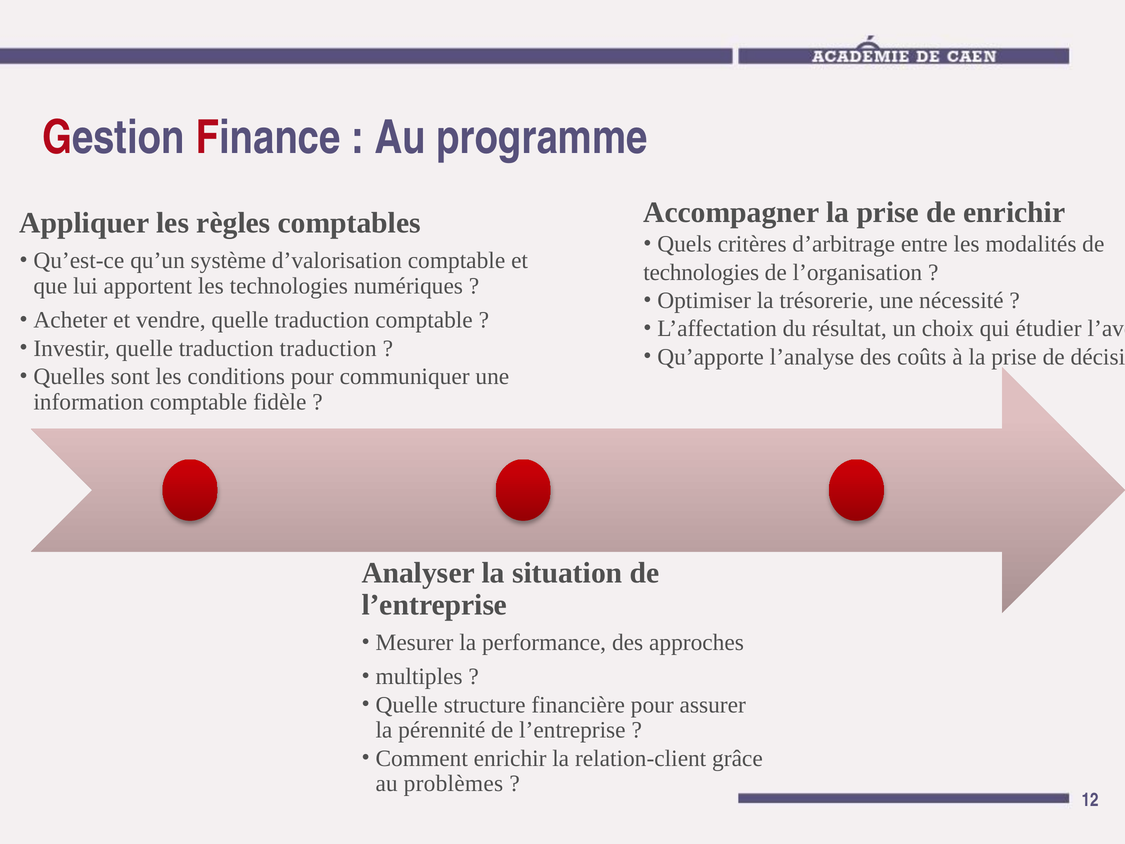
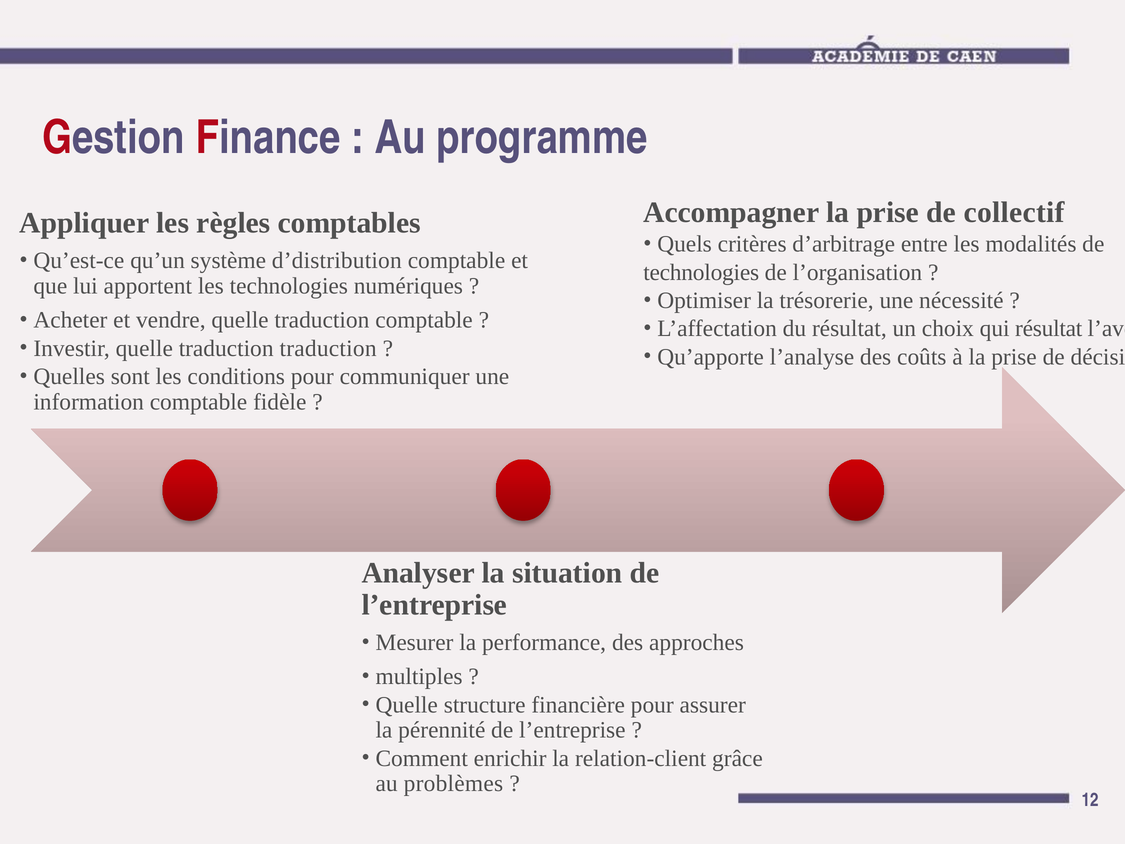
de enrichir: enrichir -> collectif (1014, 213)
d’valorisation: d’valorisation -> d’distribution (337, 261)
qui étudier: étudier -> résultat (1049, 329)
